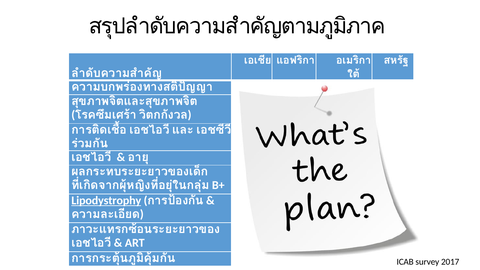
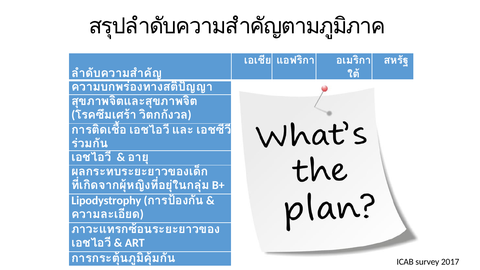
Lipodystrophy underline: present -> none (106, 200)
